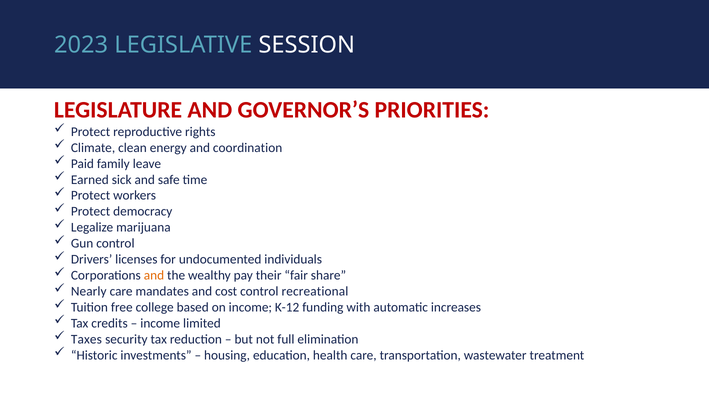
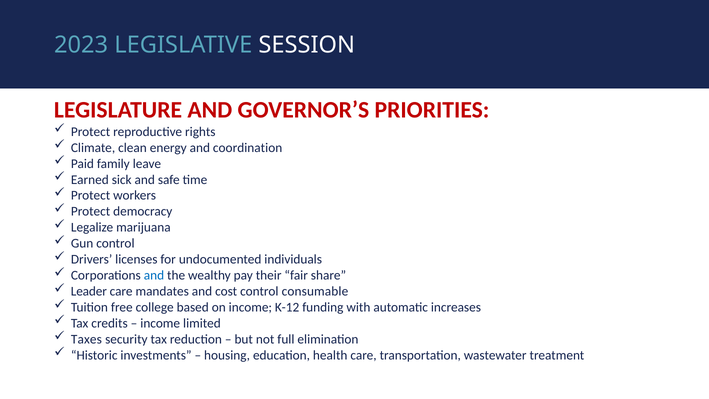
and colour: orange -> blue (154, 275)
Nearly: Nearly -> Leader (89, 291)
recreational: recreational -> consumable (315, 291)
